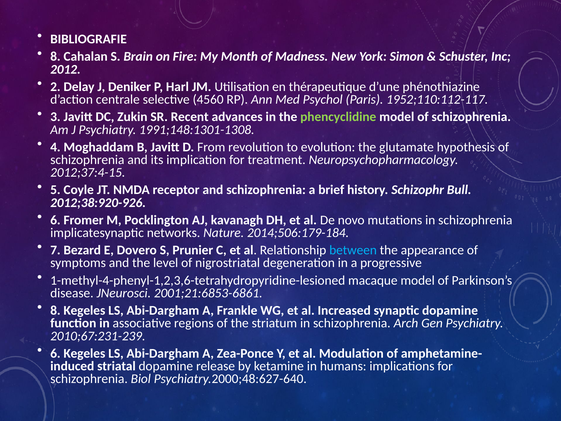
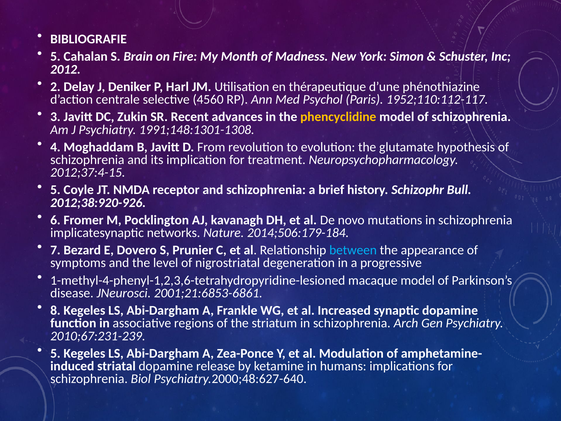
8: 8 -> 5 (55, 57)
phencyclidine colour: light green -> yellow (338, 117)
6: 6 -> 5 (55, 353)
